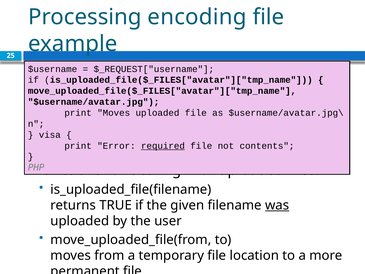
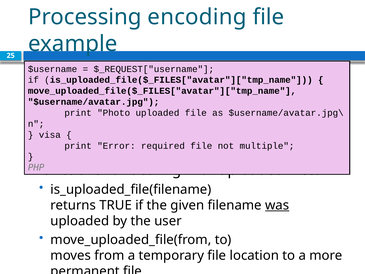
print Moves: Moves -> Photo (114, 113)
required underline: present -> none (163, 146)
contents: contents -> multiple (267, 146)
